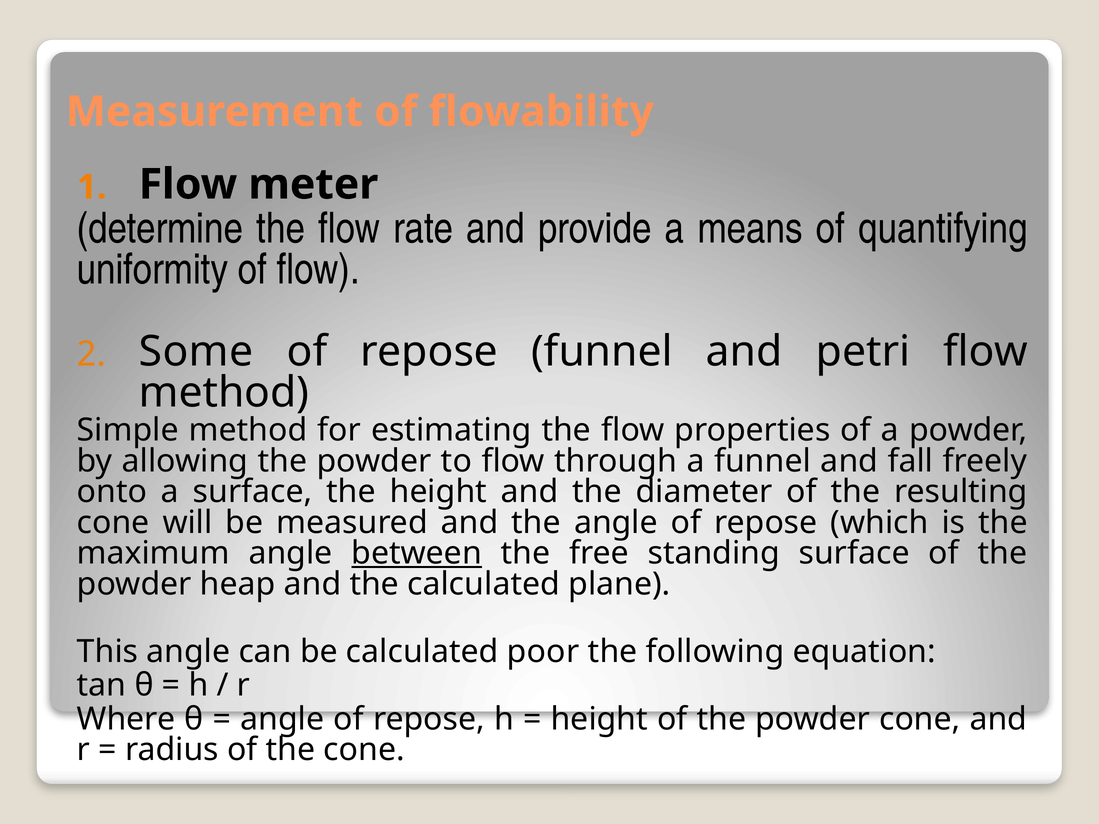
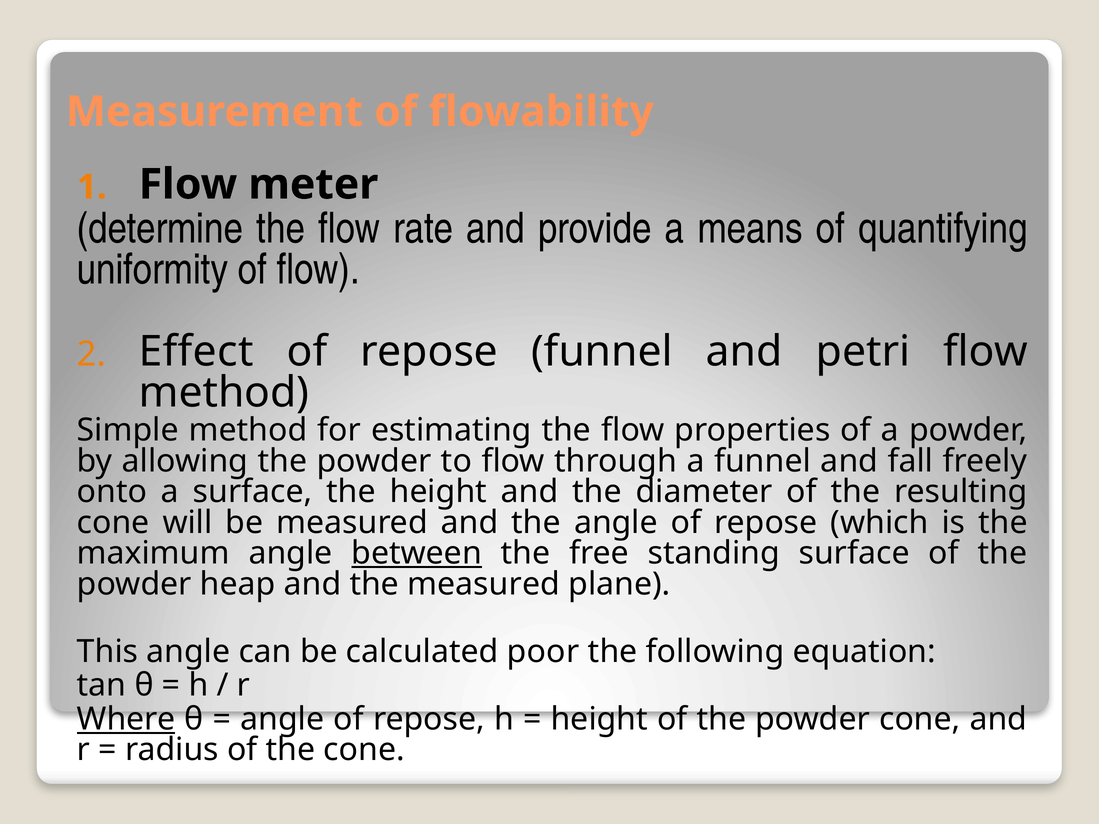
Some: Some -> Effect (196, 352)
the calculated: calculated -> measured (484, 584)
Where underline: none -> present (126, 719)
